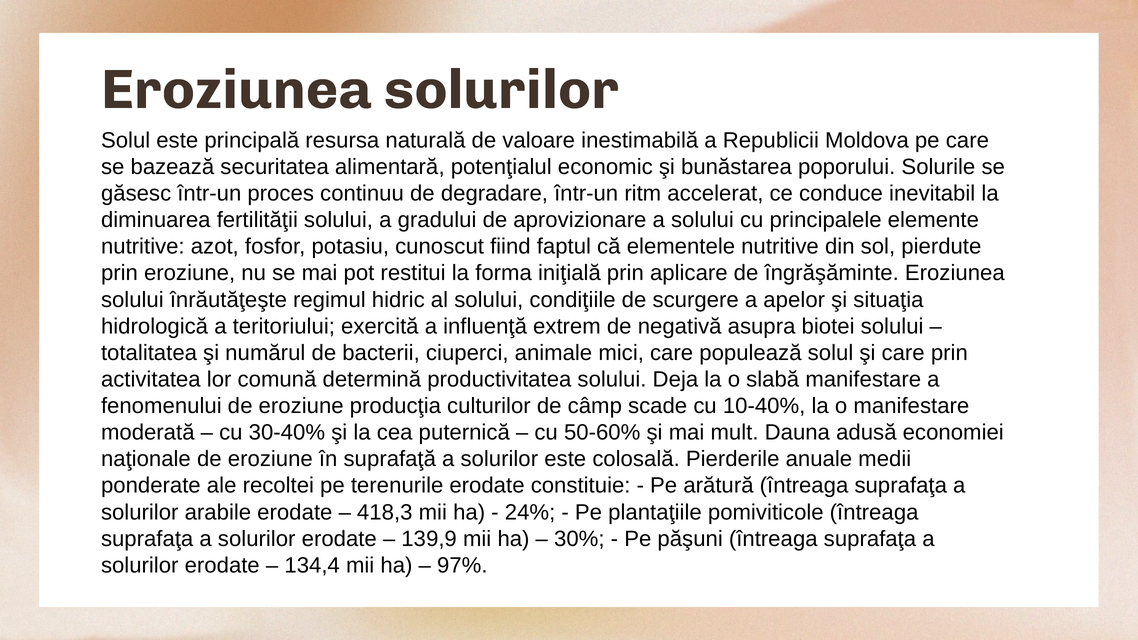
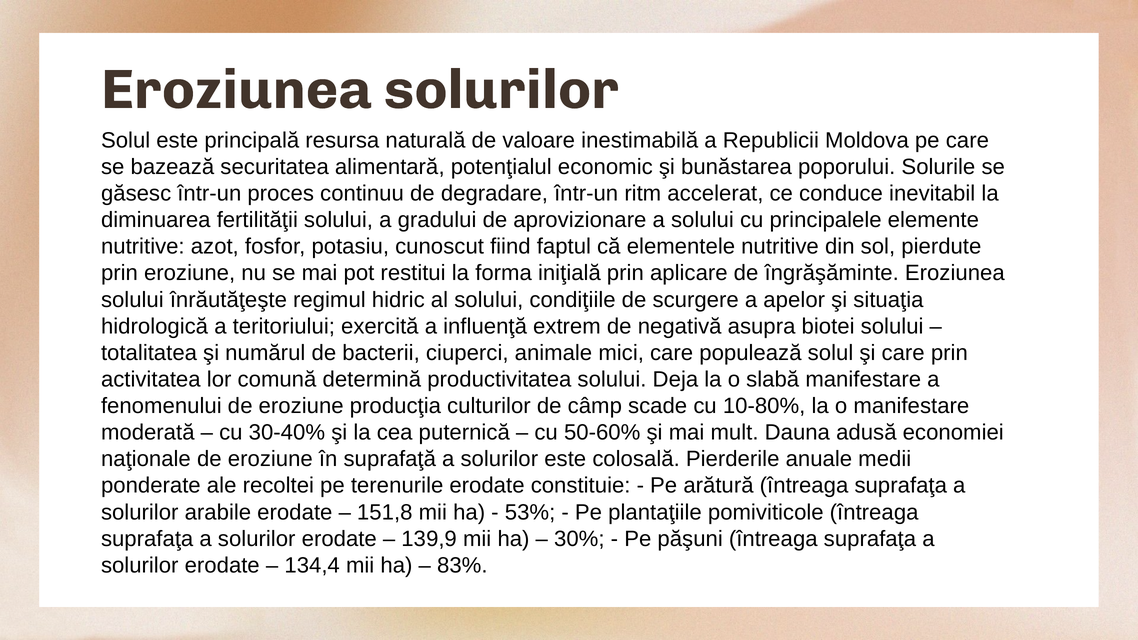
10-40%: 10-40% -> 10-80% (764, 406)
418,3: 418,3 -> 151,8 (385, 512)
24%: 24% -> 53% (530, 512)
97%: 97% -> 83% (462, 565)
